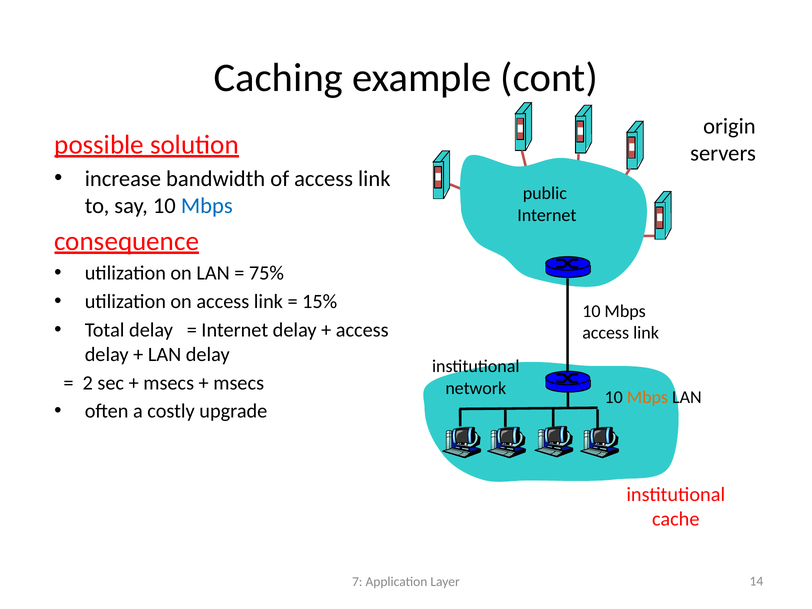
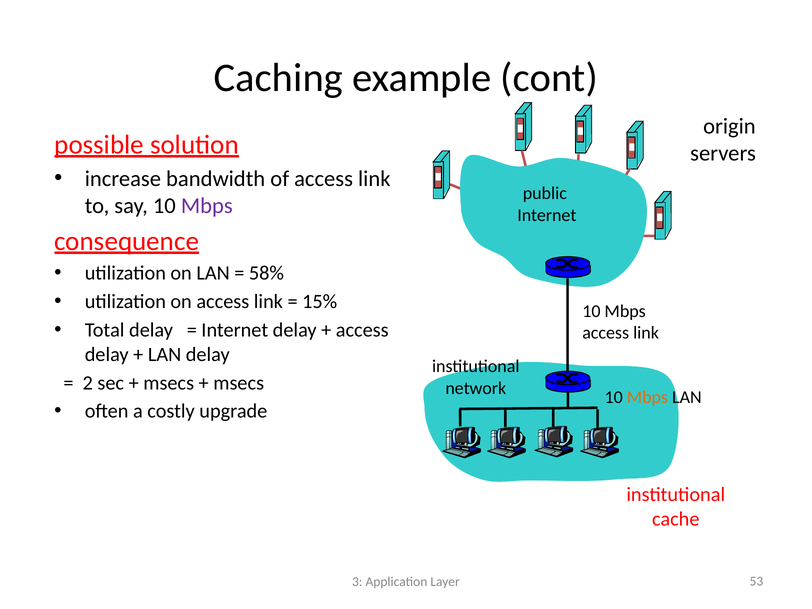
Mbps colour: blue -> purple (207, 206)
75%: 75% -> 58% (266, 273)
7: 7 -> 3 (357, 582)
14: 14 -> 53 (756, 581)
